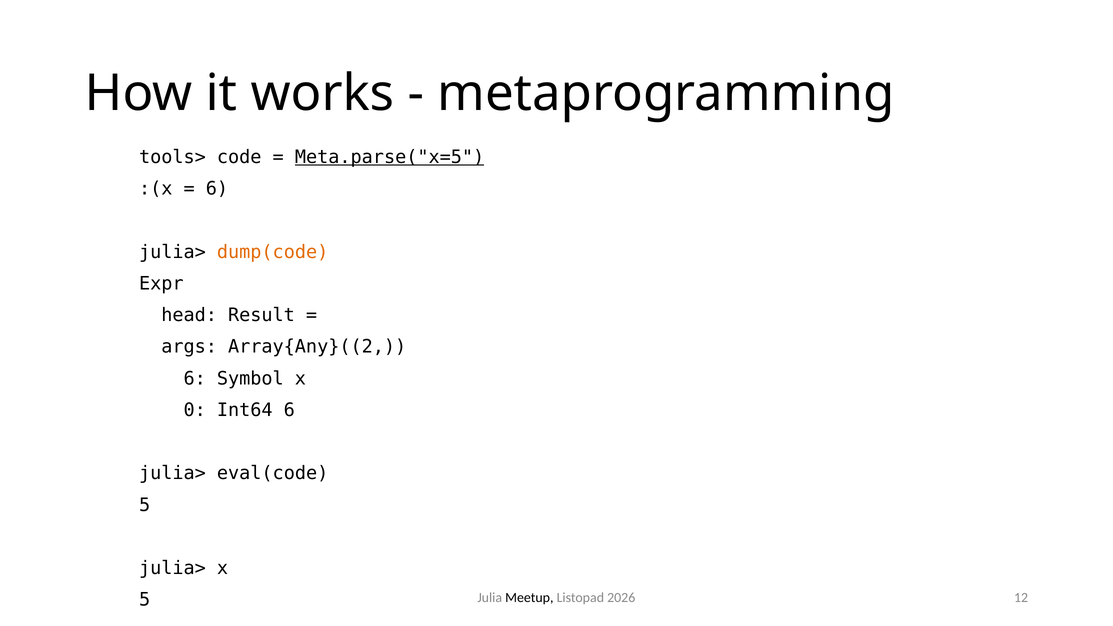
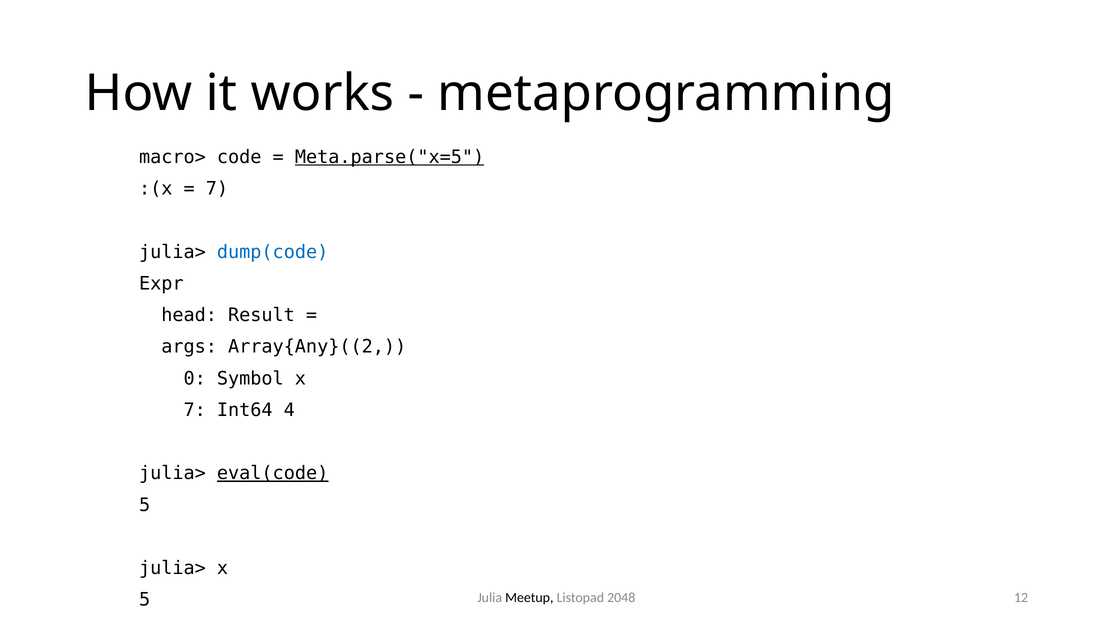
tools>: tools> -> macro> (172, 157)
6: 6 -> 7 (217, 189)
dump(code colour: orange -> blue (273, 252)
6: 6 -> 0 (195, 378)
0: 0 -> 7 (195, 410)
Int64 6: 6 -> 4 (289, 410)
eval(code underline: none -> present (273, 473)
2026: 2026 -> 2048 (621, 598)
